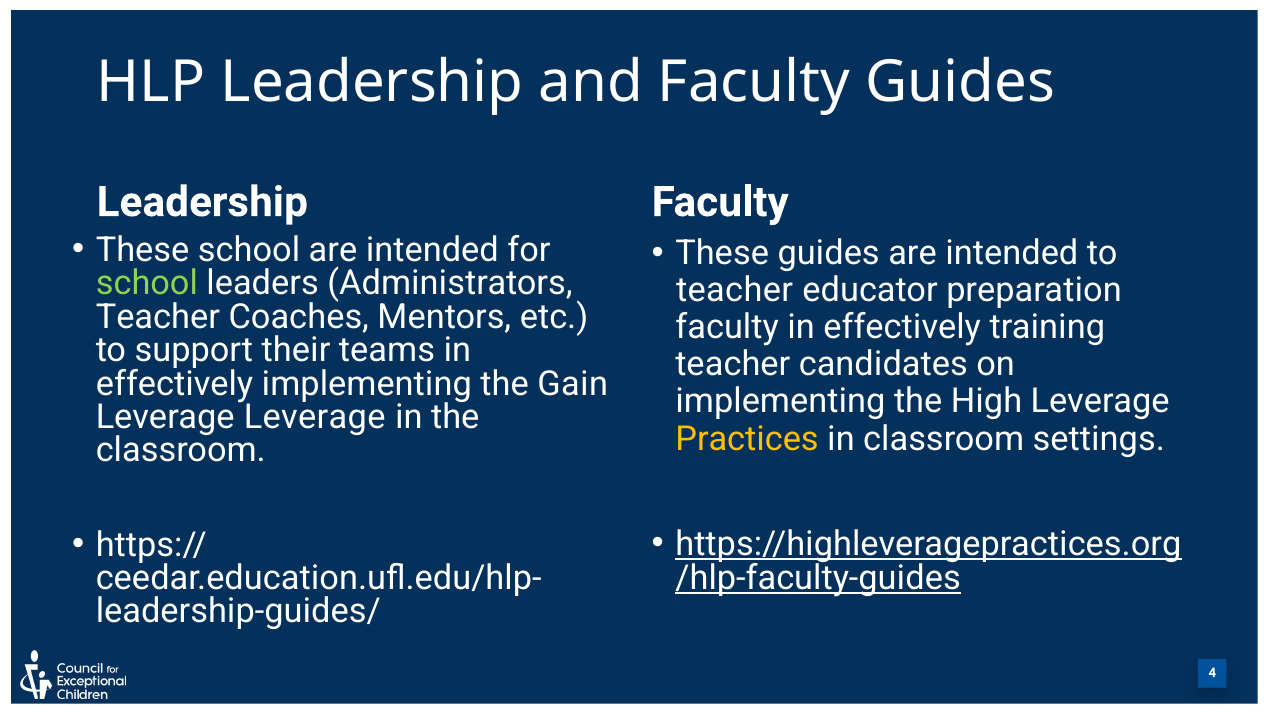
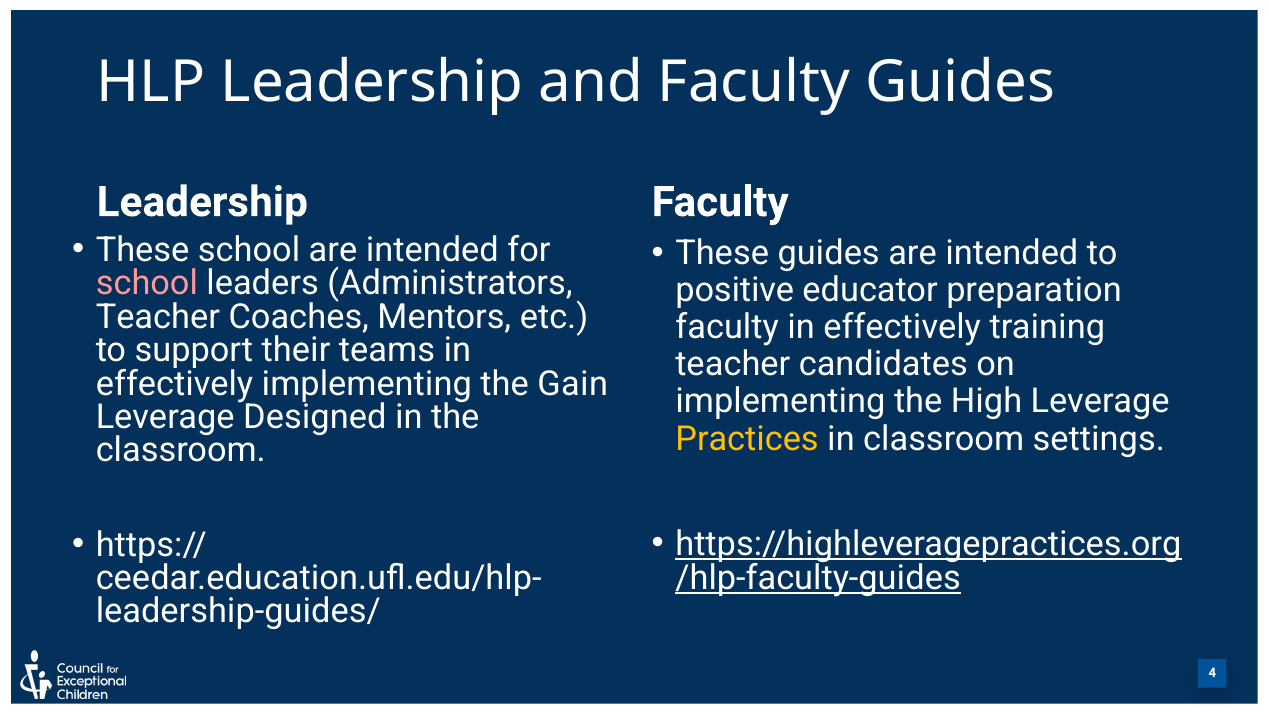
school colour: light green -> pink (147, 284)
teacher: teacher -> positive (735, 290)
Leverage Leverage: Leverage -> Designed (315, 417)
